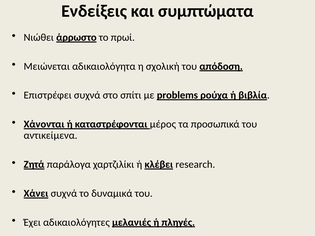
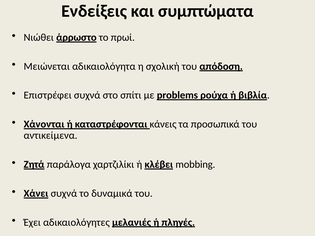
μέρος: μέρος -> κάνεις (163, 124)
research: research -> mobbing (195, 165)
